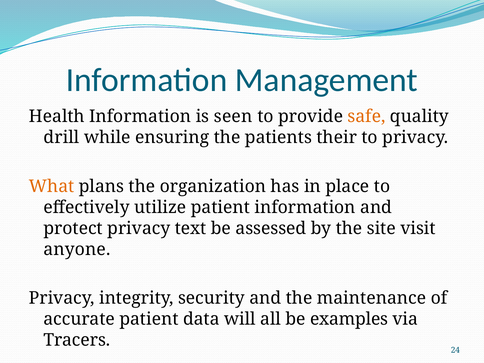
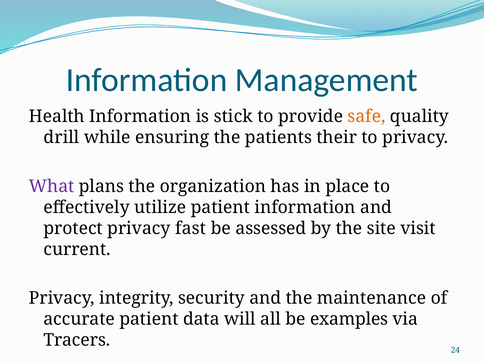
seen: seen -> stick (233, 117)
What colour: orange -> purple (52, 186)
text: text -> fast (191, 228)
anyone: anyone -> current (77, 249)
